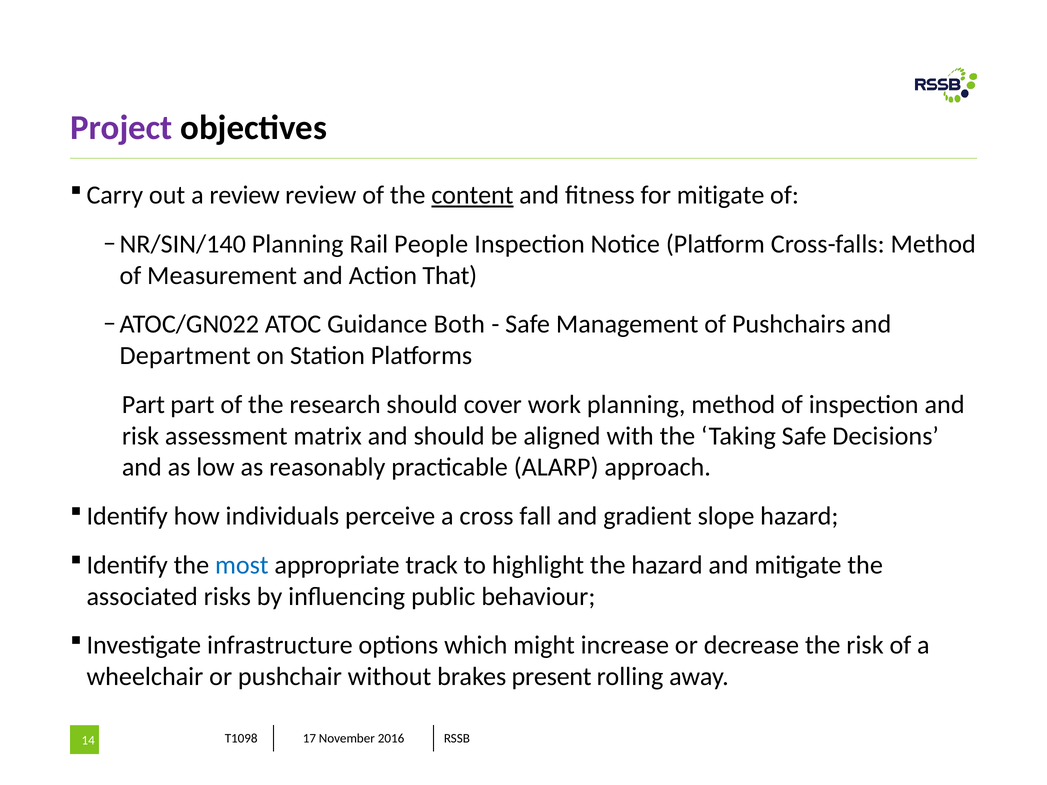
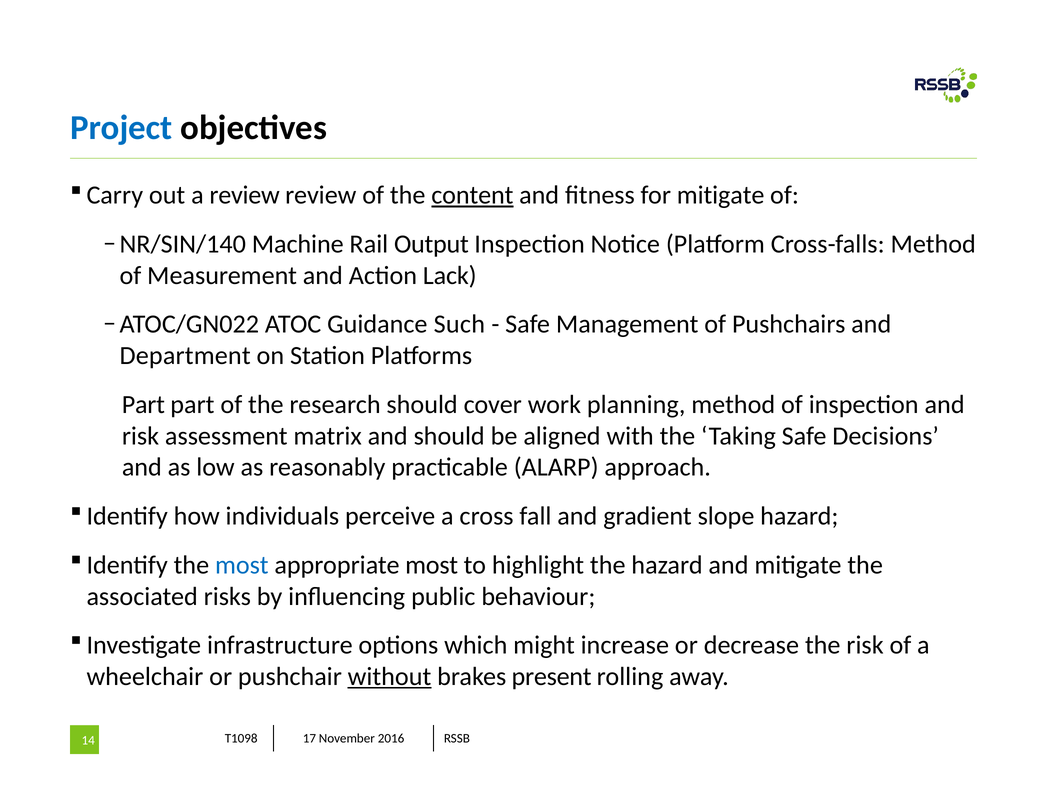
Project colour: purple -> blue (121, 128)
NR/SIN/140 Planning: Planning -> Machine (298, 244)
People: People -> Output (431, 244)
That: That -> Lack (450, 276)
Both: Both -> Such (459, 324)
appropriate track: track -> most (432, 565)
without underline: none -> present (389, 677)
